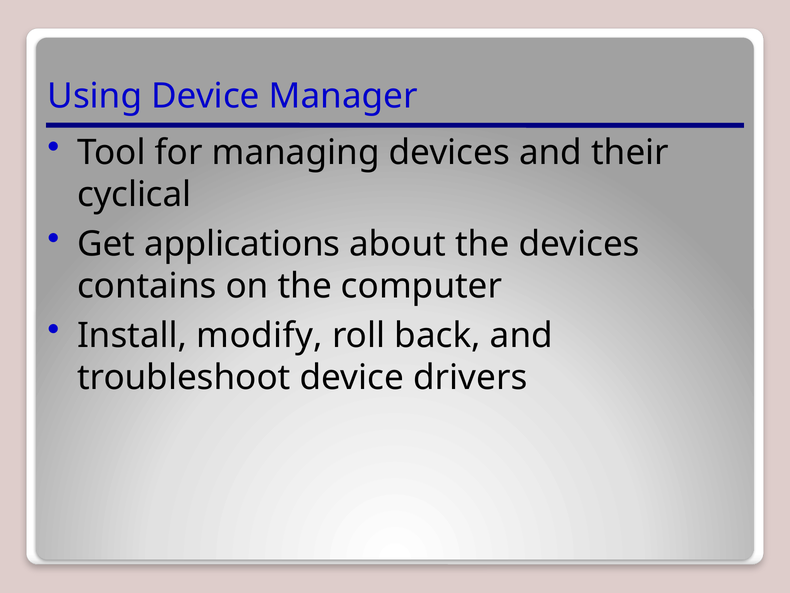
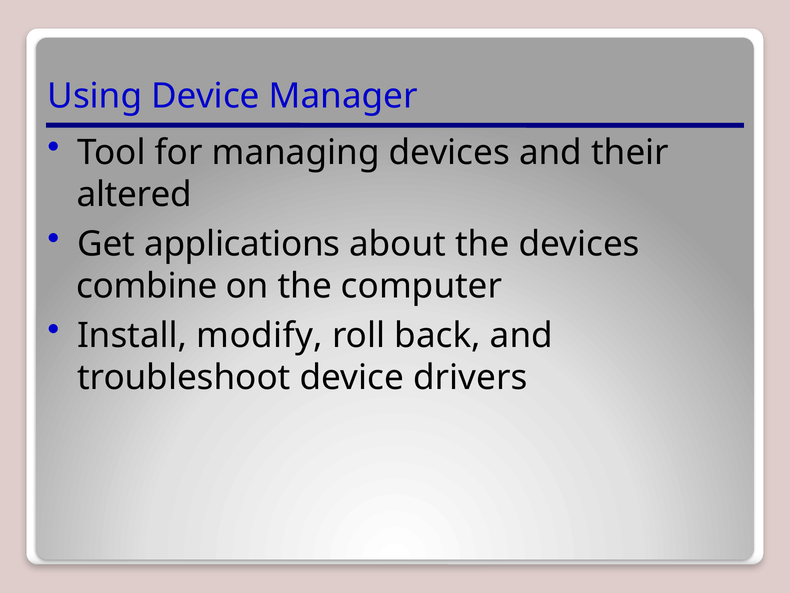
cyclical: cyclical -> altered (134, 195)
contains: contains -> combine (147, 286)
